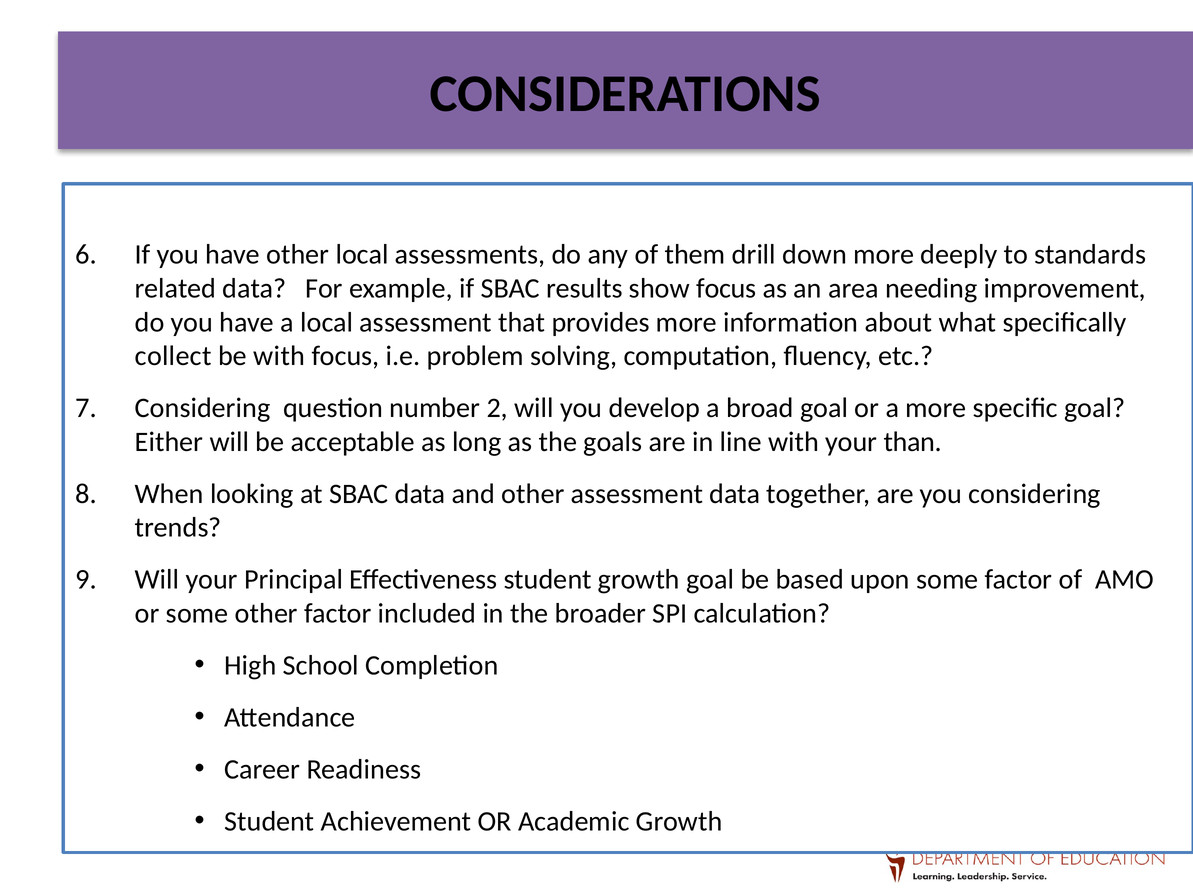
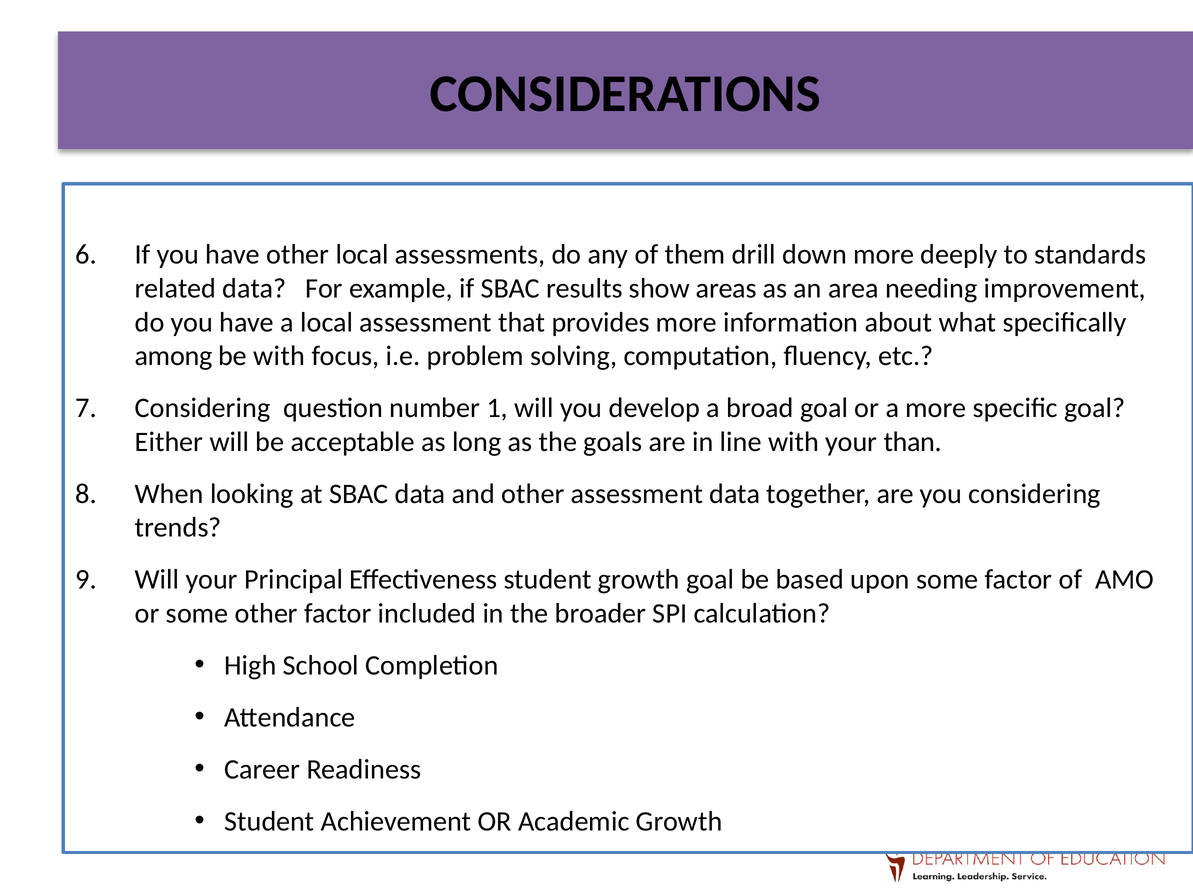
show focus: focus -> areas (726, 289)
collect: collect -> among (173, 356)
2: 2 -> 1 (497, 408)
